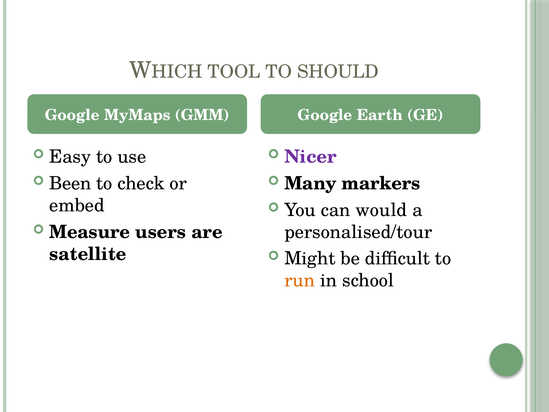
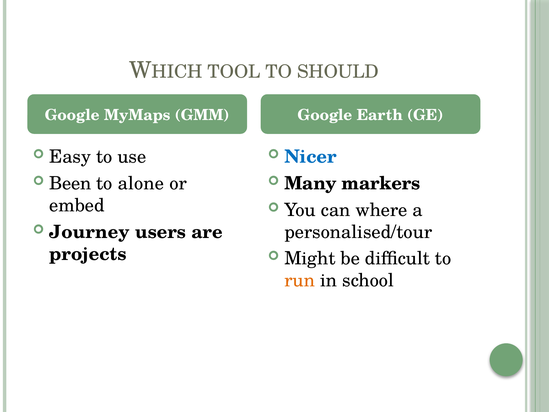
Nicer colour: purple -> blue (310, 157)
check: check -> alone (141, 183)
would: would -> where (381, 210)
Measure: Measure -> Journey (90, 232)
satellite: satellite -> projects (88, 254)
